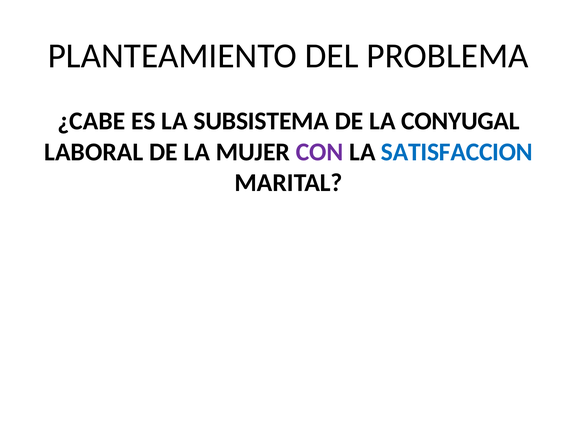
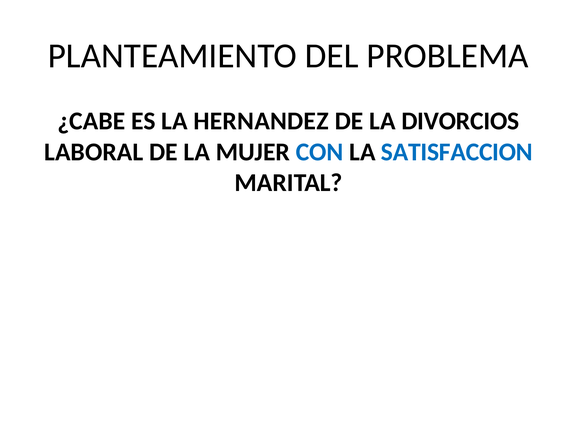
SUBSISTEMA: SUBSISTEMA -> HERNANDEZ (261, 121)
CONYUGAL: CONYUGAL -> DIVORCIOS (460, 121)
CON colour: purple -> blue (320, 152)
